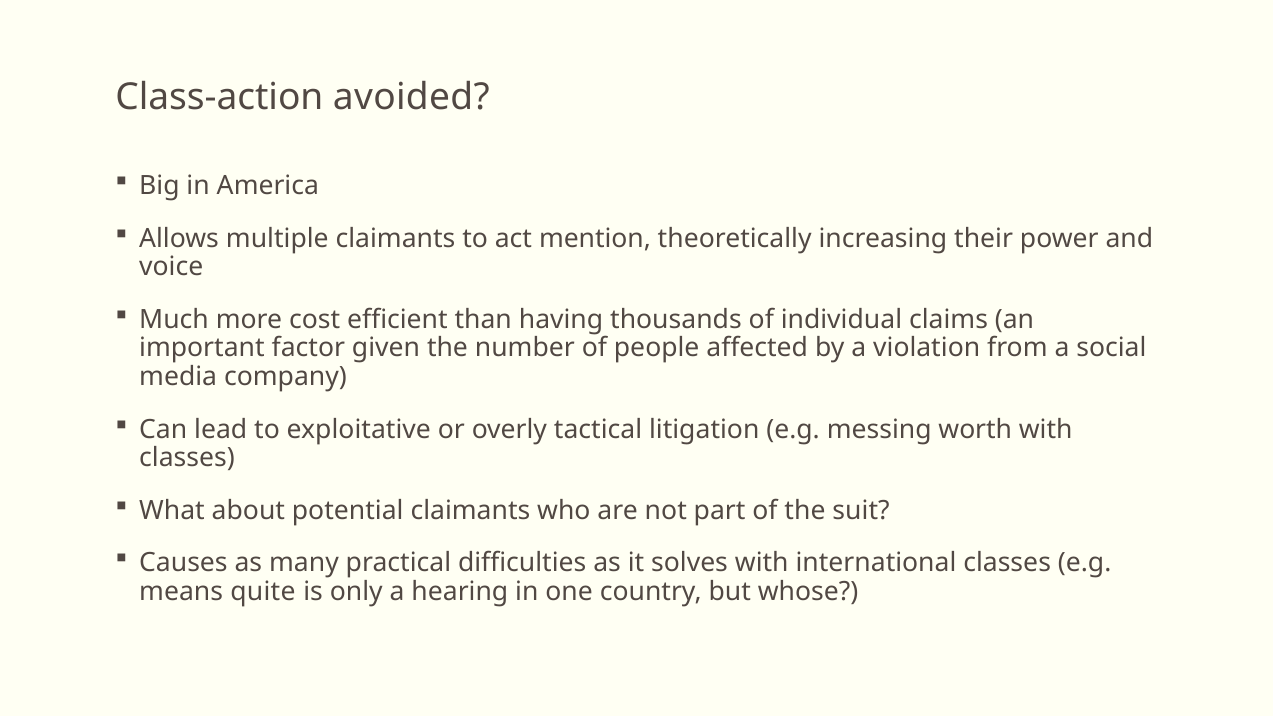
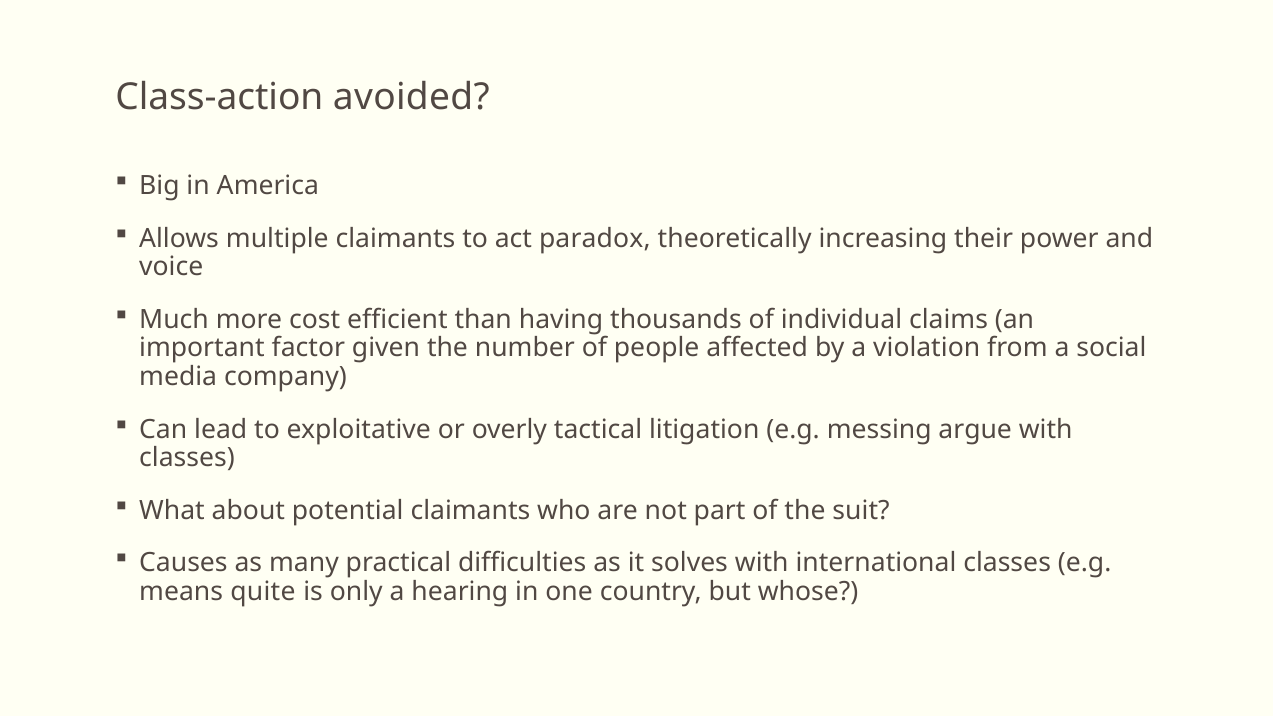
mention: mention -> paradox (595, 238)
worth: worth -> argue (975, 429)
